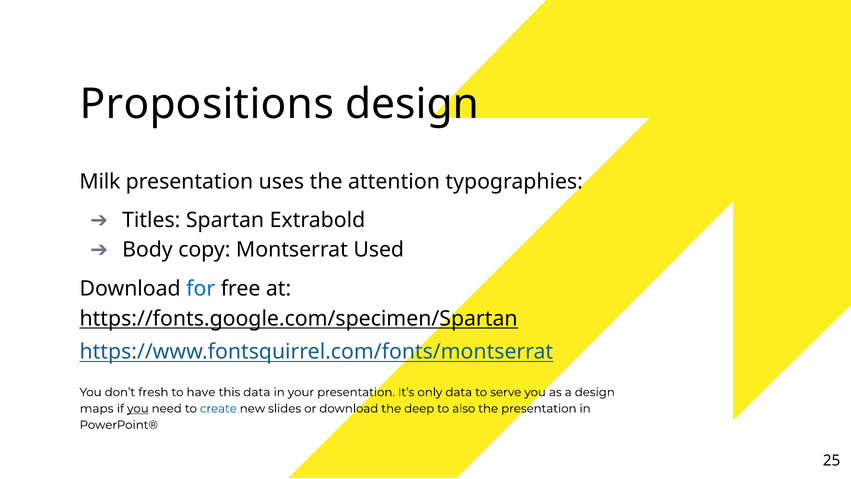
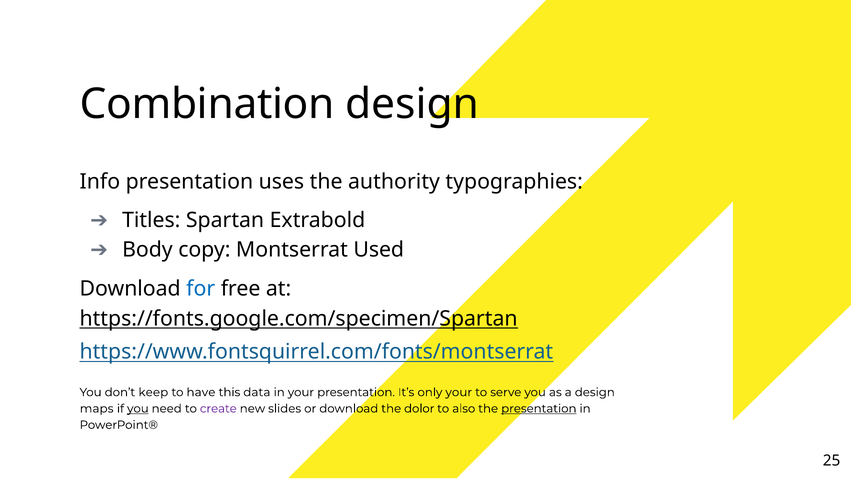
Propositions: Propositions -> Combination (207, 104)
Milk: Milk -> Info (100, 182)
attention: attention -> authority (394, 182)
fresh: fresh -> keep (153, 392)
only data: data -> your (459, 392)
create colour: blue -> purple (218, 408)
deep: deep -> dolor (419, 408)
presentation underline: none -> present (539, 408)
